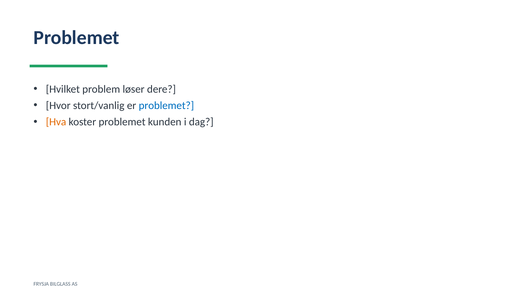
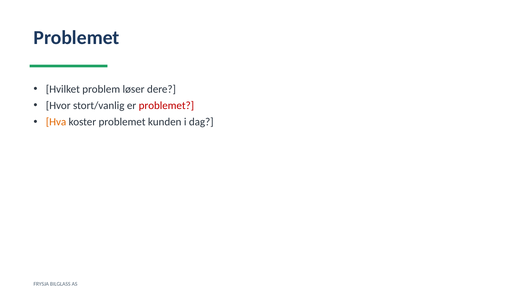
problemet colour: blue -> red (166, 106)
